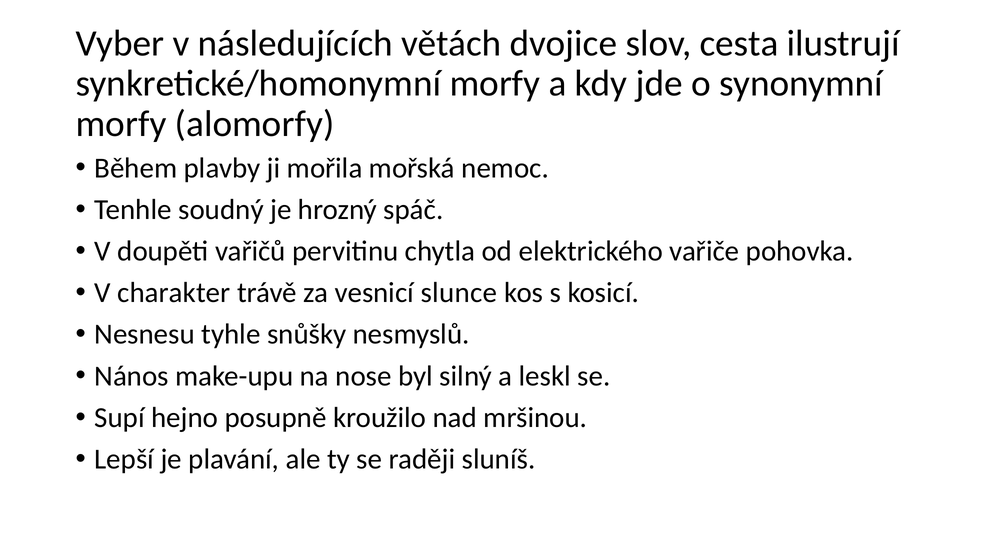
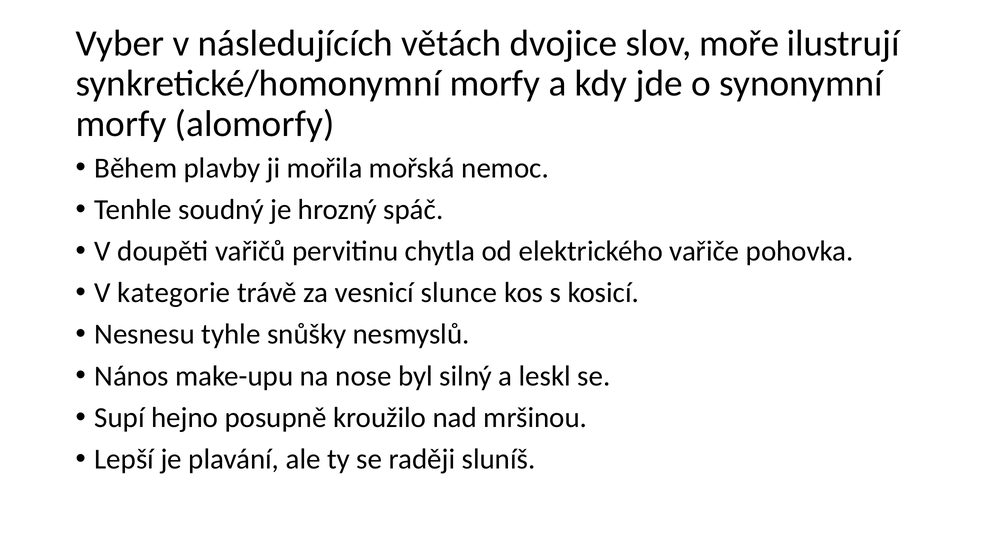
cesta: cesta -> moře (739, 43)
charakter: charakter -> kategorie (174, 293)
